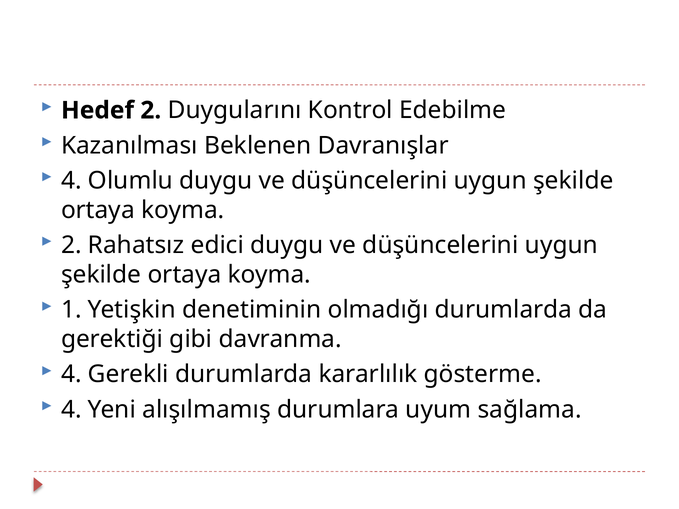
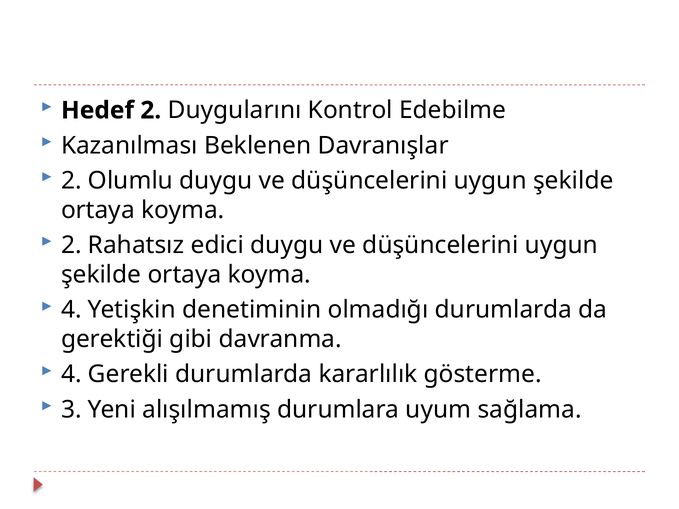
4: 4 -> 2 (71, 181)
1: 1 -> 4 (71, 310)
4: 4 -> 3 (71, 410)
